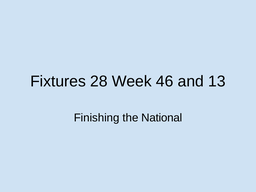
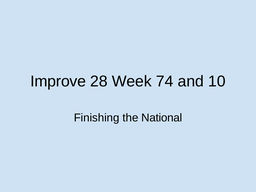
Fixtures: Fixtures -> Improve (58, 81)
46: 46 -> 74 (165, 81)
13: 13 -> 10 (217, 81)
